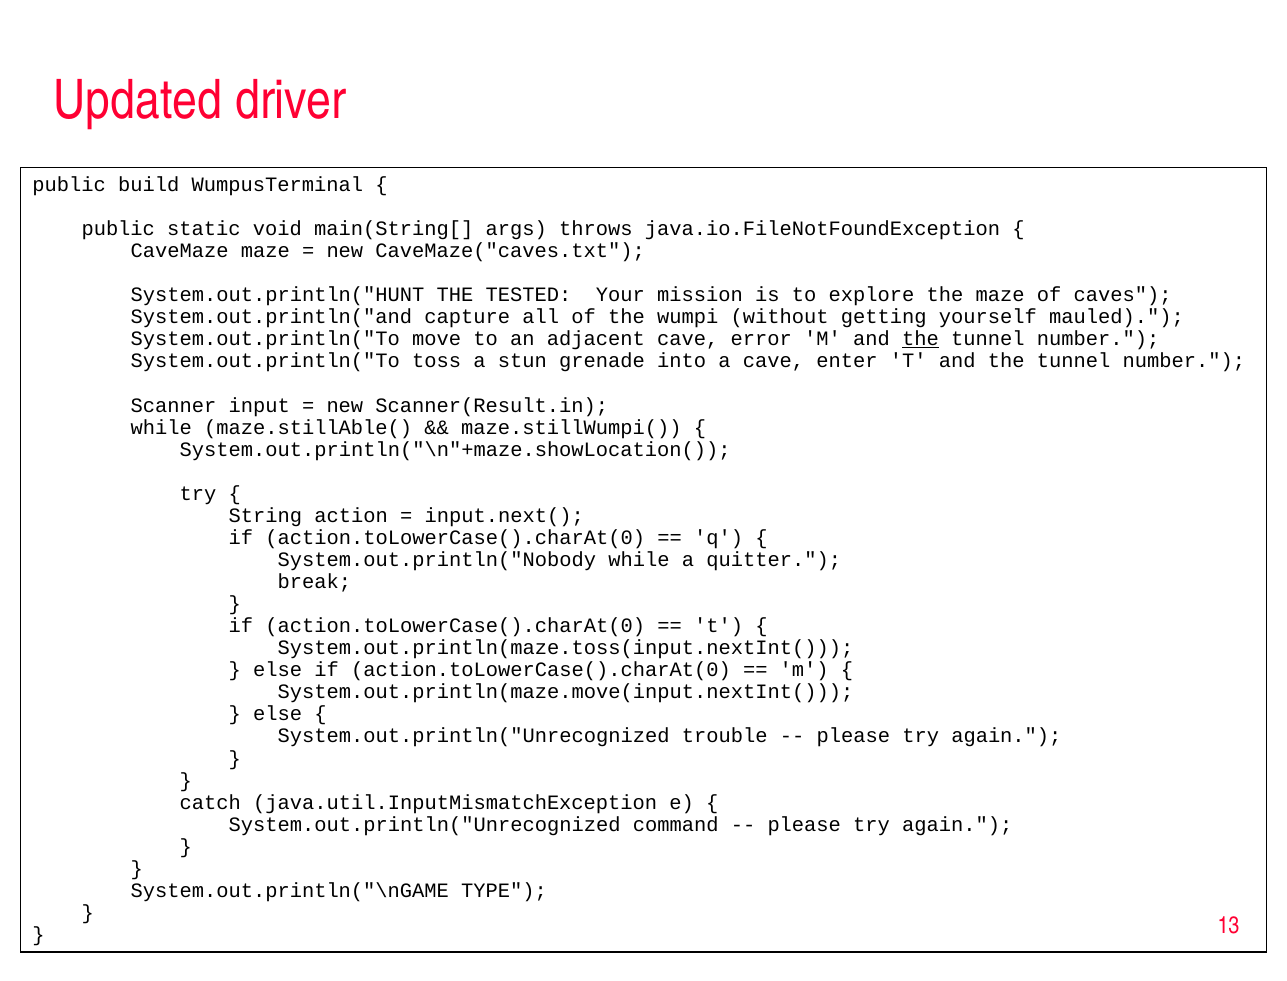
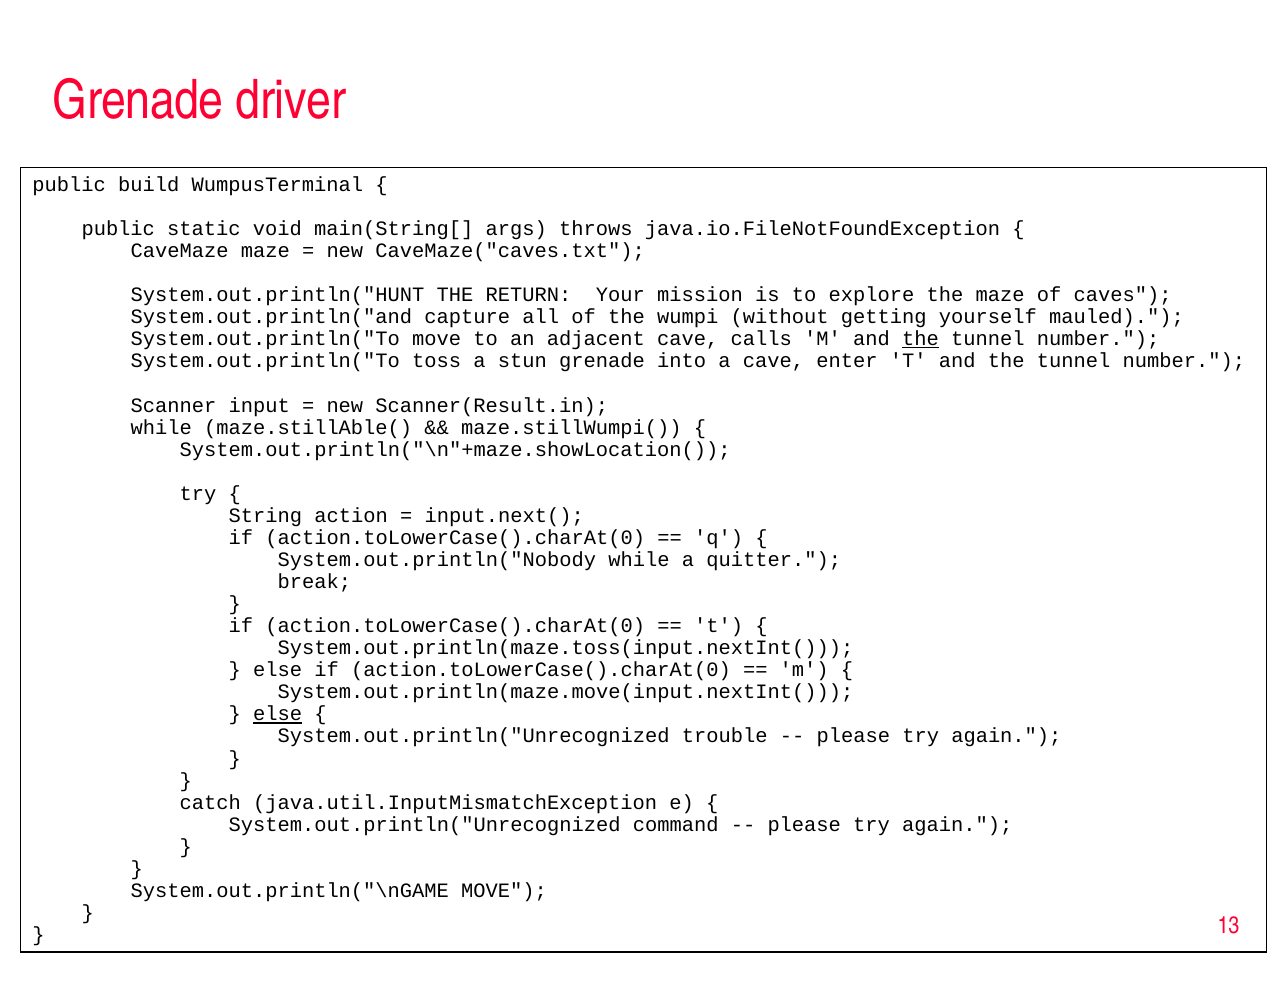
Updated: Updated -> Grenade (138, 101)
TESTED: TESTED -> RETURN (529, 295)
error: error -> calls (761, 339)
else underline: none -> present (278, 714)
System.out.println("\nGAME TYPE: TYPE -> MOVE (504, 890)
